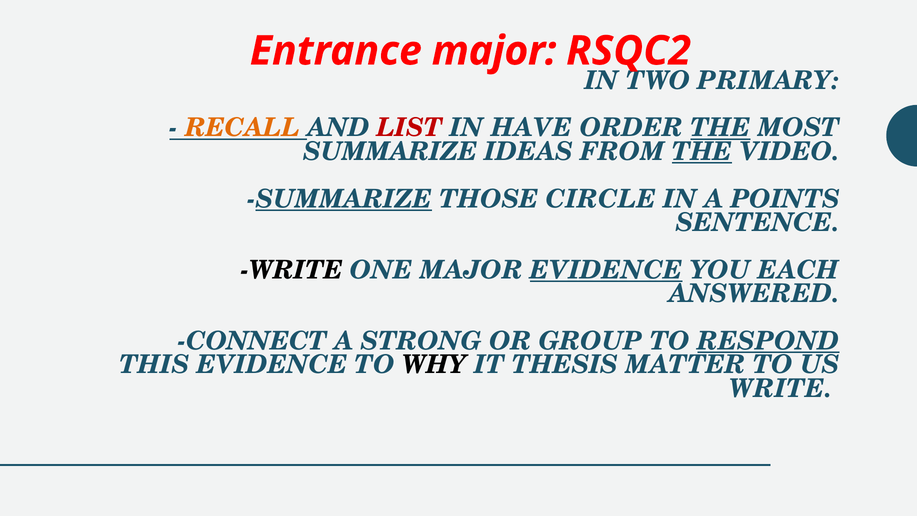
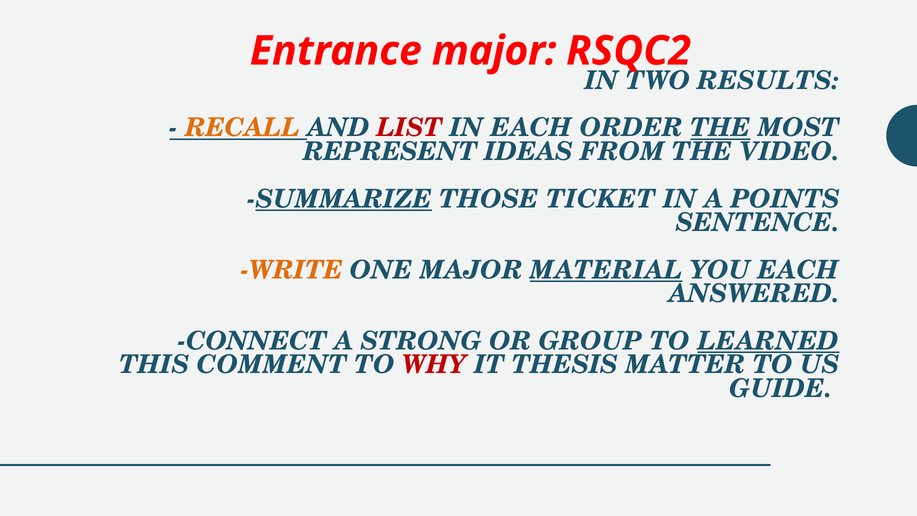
PRIMARY: PRIMARY -> RESULTS (768, 81)
IN HAVE: HAVE -> EACH (531, 128)
SUMMARIZE: SUMMARIZE -> REPRESENT (390, 152)
THE underline: present -> none (702, 152)
CIRCLE: CIRCLE -> TICKET (601, 199)
WRITE colour: black -> orange (292, 270)
MAJOR EVIDENCE: EVIDENCE -> MATERIAL (606, 270)
RESPOND: RESPOND -> LEARNED (768, 341)
THIS EVIDENCE: EVIDENCE -> COMMENT (272, 365)
WHY colour: black -> red (435, 365)
WRITE: WRITE -> GUIDE (781, 389)
